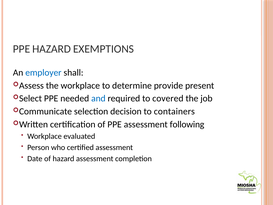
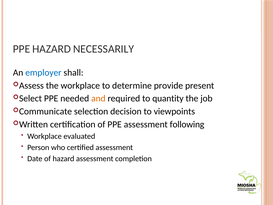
EXEMPTIONS: EXEMPTIONS -> NECESSARILY (103, 49)
and colour: blue -> orange (98, 98)
covered: covered -> quantity (168, 98)
containers: containers -> viewpoints (174, 111)
